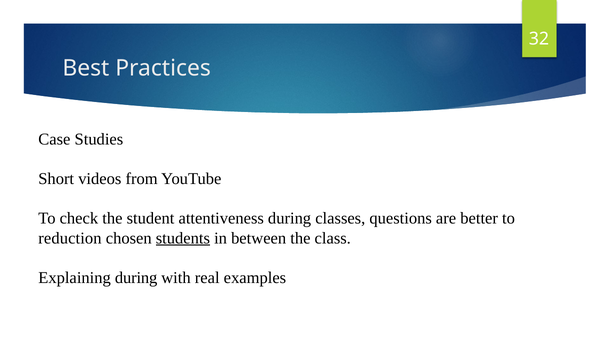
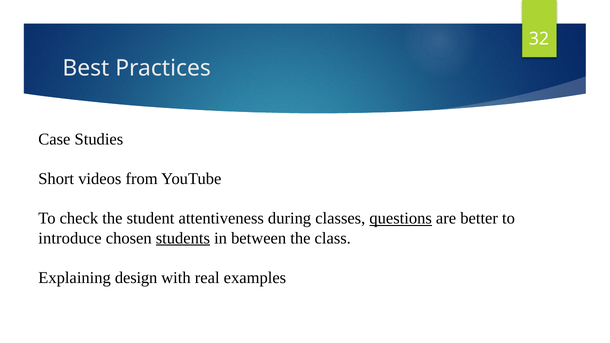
questions underline: none -> present (401, 218)
reduction: reduction -> introduce (70, 238)
Explaining during: during -> design (136, 278)
